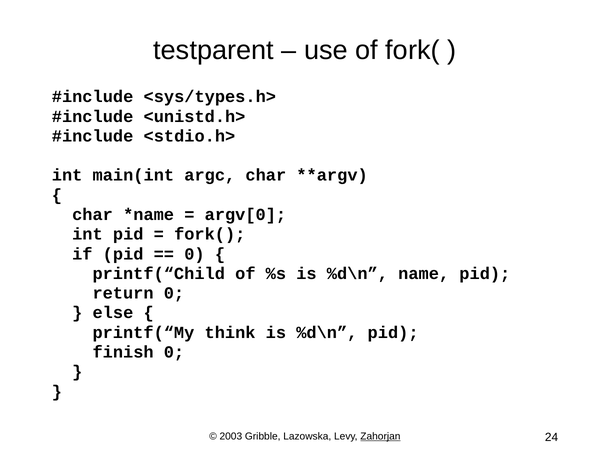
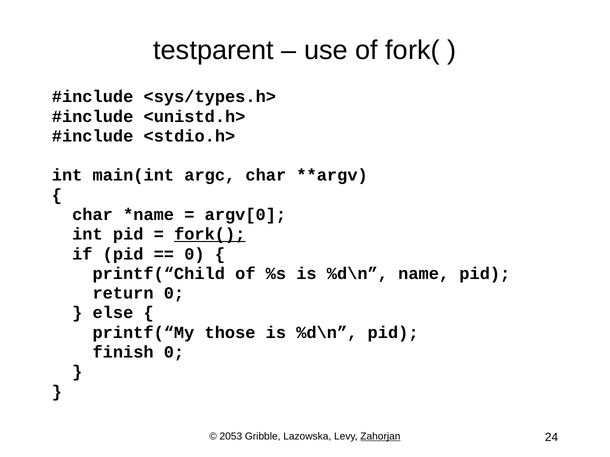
fork( underline: none -> present (210, 235)
think: think -> those (230, 333)
2003: 2003 -> 2053 (231, 437)
